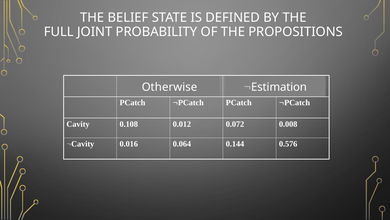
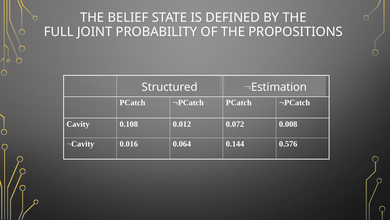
Otherwise: Otherwise -> Structured (170, 87)
